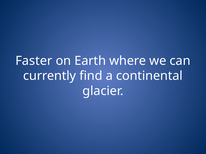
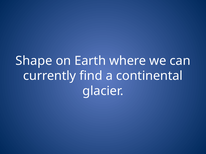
Faster: Faster -> Shape (34, 61)
